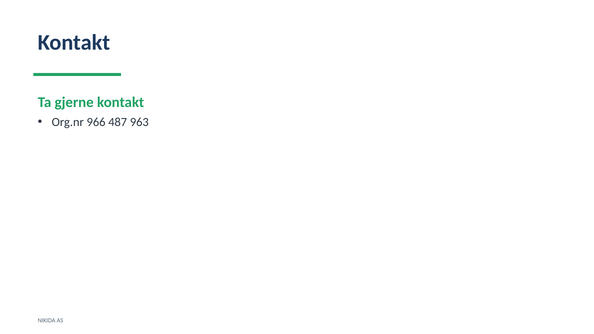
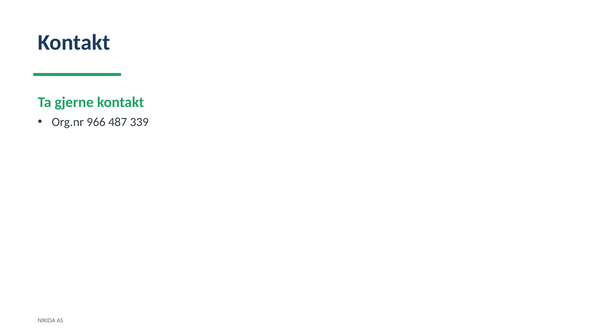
963: 963 -> 339 (139, 122)
